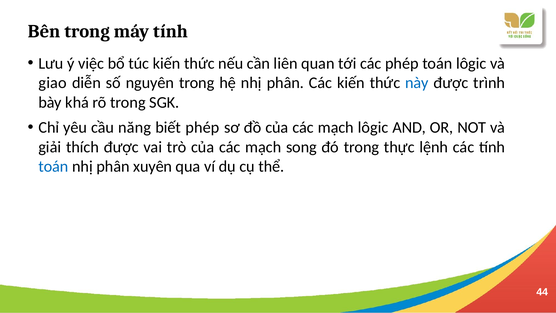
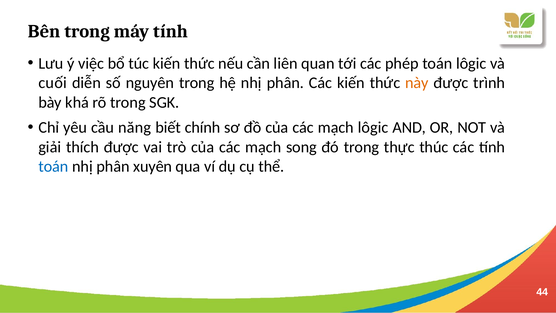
giao: giao -> cuối (53, 83)
này colour: blue -> orange (417, 83)
biết phép: phép -> chính (203, 128)
lệnh: lệnh -> thúc (434, 147)
